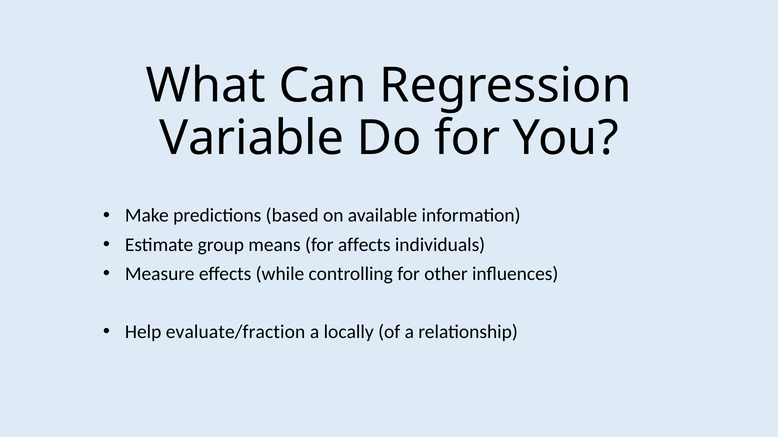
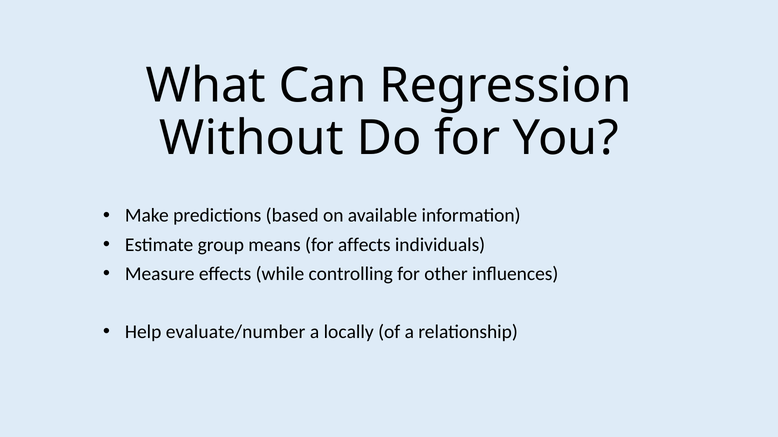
Variable: Variable -> Without (251, 138)
evaluate/fraction: evaluate/fraction -> evaluate/number (236, 332)
